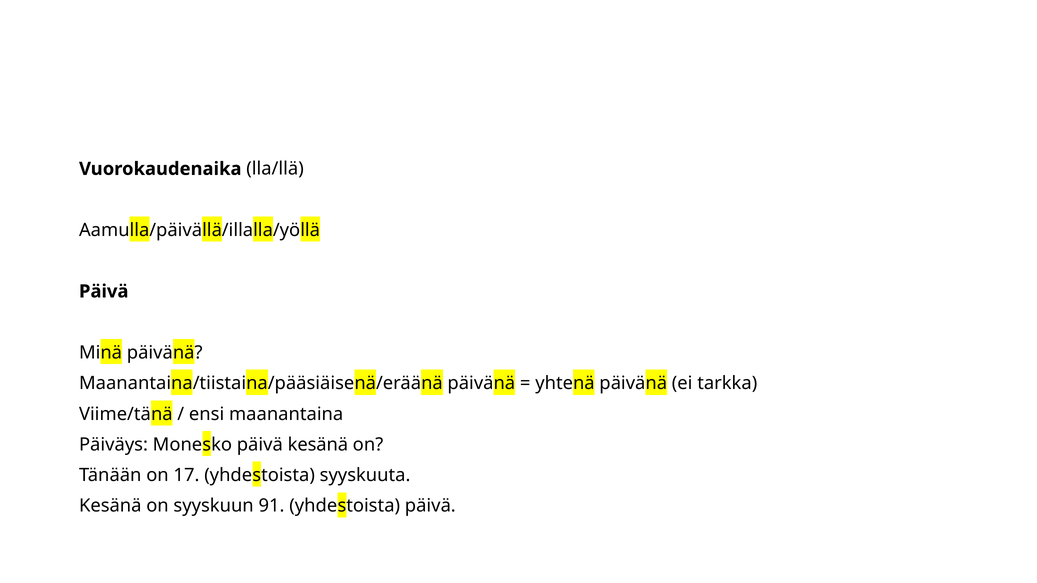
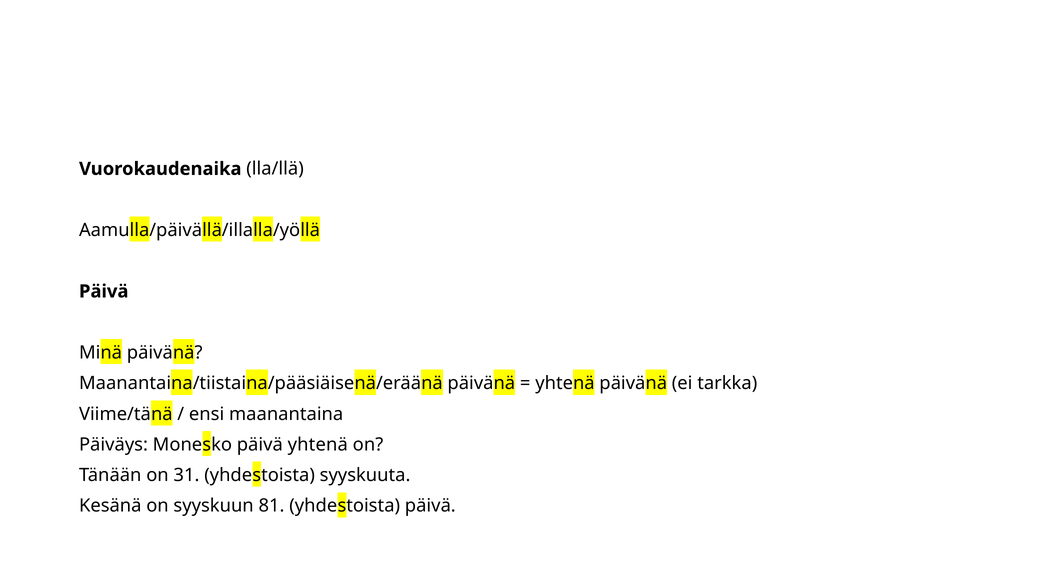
päivä kesänä: kesänä -> yhtenä (318, 445)
17: 17 -> 31 (186, 475)
91: 91 -> 81 (272, 506)
